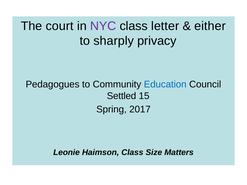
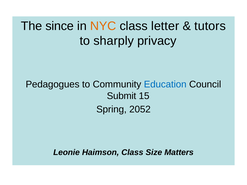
court: court -> since (60, 26)
NYC colour: purple -> orange (103, 26)
either: either -> tutors (210, 26)
Settled: Settled -> Submit (122, 96)
2017: 2017 -> 2052 (140, 110)
